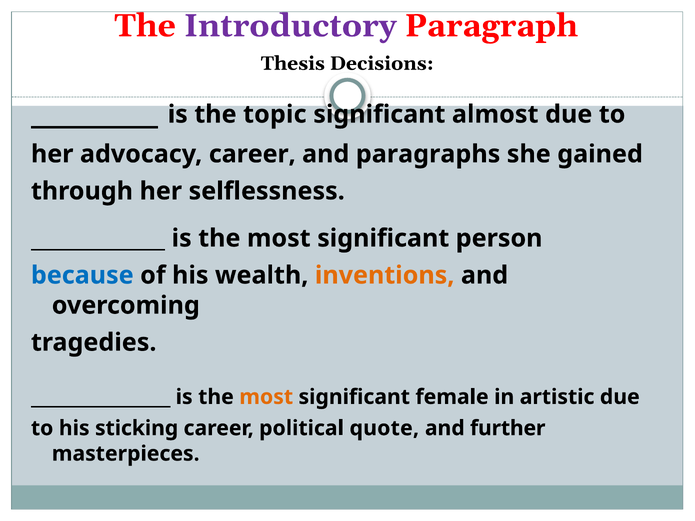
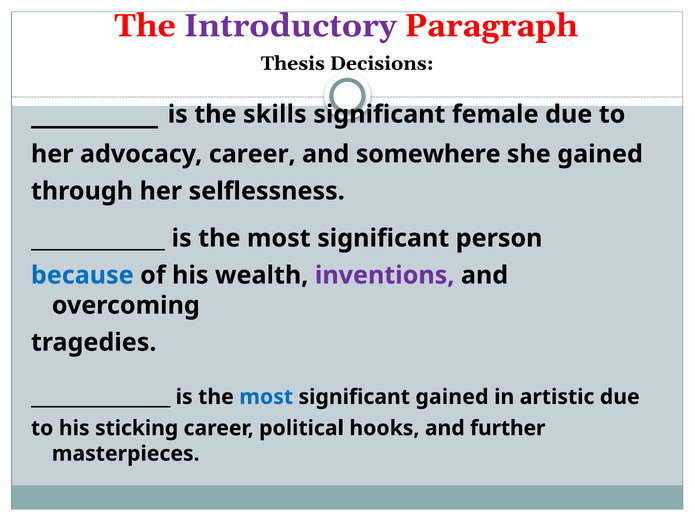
topic: topic -> skills (275, 114)
almost: almost -> female (495, 114)
paragraphs: paragraphs -> somewhere (428, 154)
inventions colour: orange -> purple (385, 275)
most colour: orange -> blue (266, 397)
significant female: female -> gained (452, 397)
quote: quote -> hooks (384, 428)
